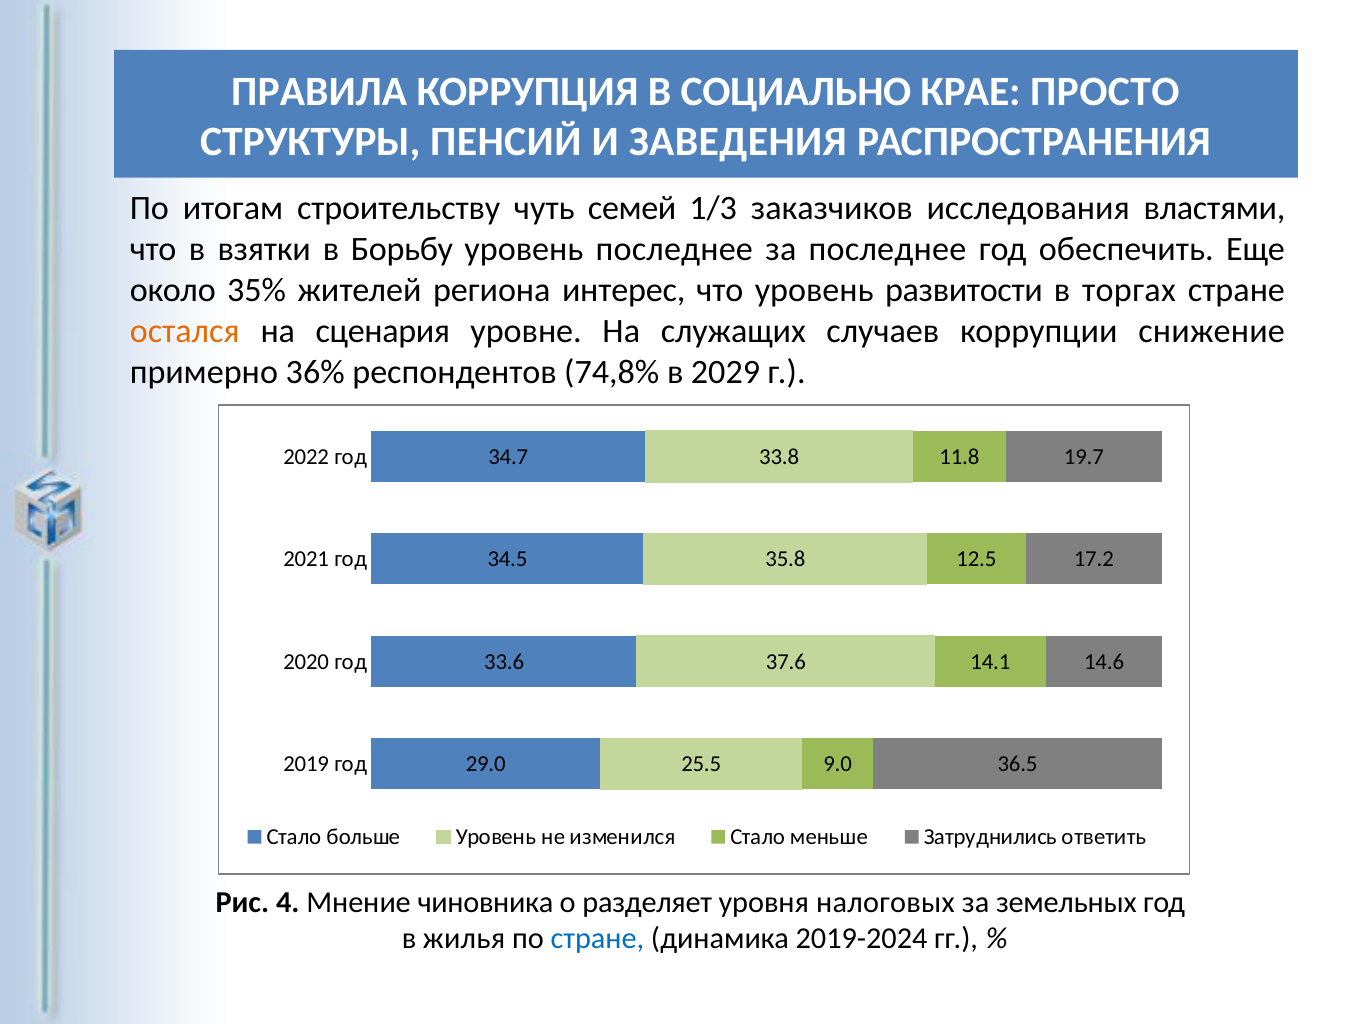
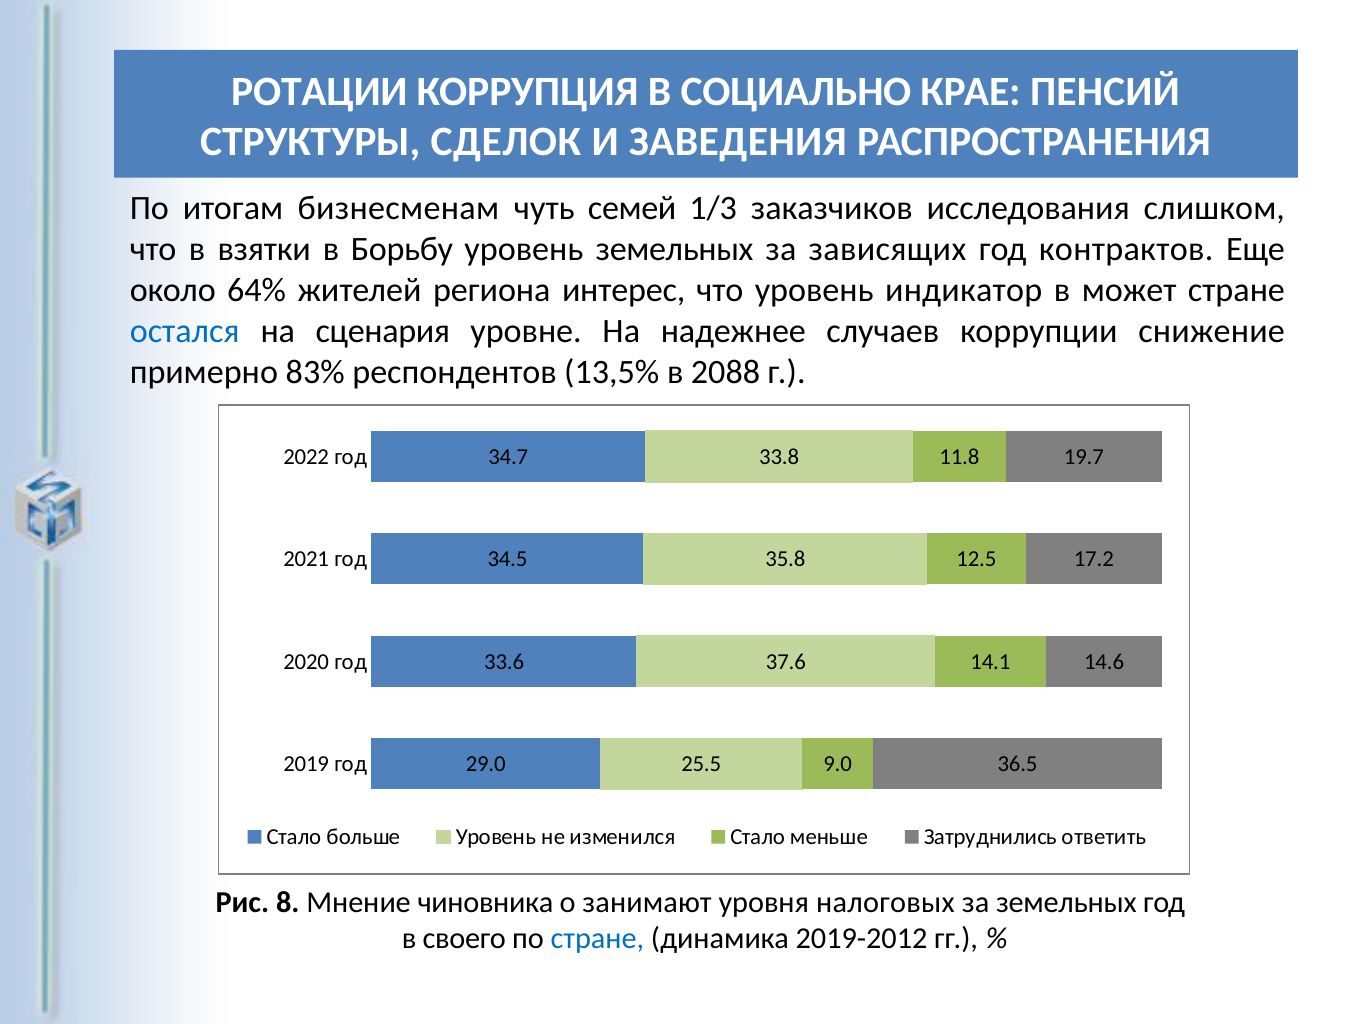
ПРАВИЛА: ПРАВИЛА -> РОТАЦИИ (319, 92)
ПРОСТО: ПРОСТО -> ПЕНСИЙ (1105, 92)
ПЕНСИЙ: ПЕНСИЙ -> СДЕЛОК (506, 142)
строительству: строительству -> бизнесменам (398, 208)
властями: властями -> слишком (1214, 208)
уровень последнее: последнее -> земельных (675, 249)
за последнее: последнее -> зависящих (887, 249)
обеспечить: обеспечить -> контрактов (1126, 249)
35%: 35% -> 64% (257, 290)
развитости: развитости -> индикатор (964, 290)
торгах: торгах -> может (1129, 290)
остался colour: orange -> blue (185, 331)
служащих: служащих -> надежнее (733, 331)
36%: 36% -> 83% (315, 372)
74,8%: 74,8% -> 13,5% (612, 372)
2029: 2029 -> 2088 (726, 372)
4: 4 -> 8 (288, 902)
разделяет: разделяет -> занимают (647, 902)
жилья: жилья -> своего (464, 938)
2019-2024: 2019-2024 -> 2019-2012 (862, 938)
